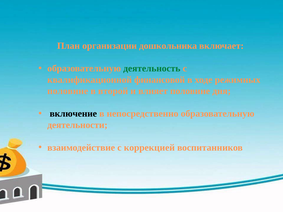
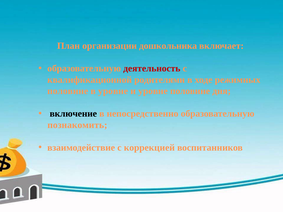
деятельность colour: green -> red (152, 69)
финансовой: финансовой -> родителями (160, 80)
в второй: второй -> уровне (113, 91)
и влияет: влияет -> уровне (153, 91)
деятельности: деятельности -> познакомить (77, 125)
